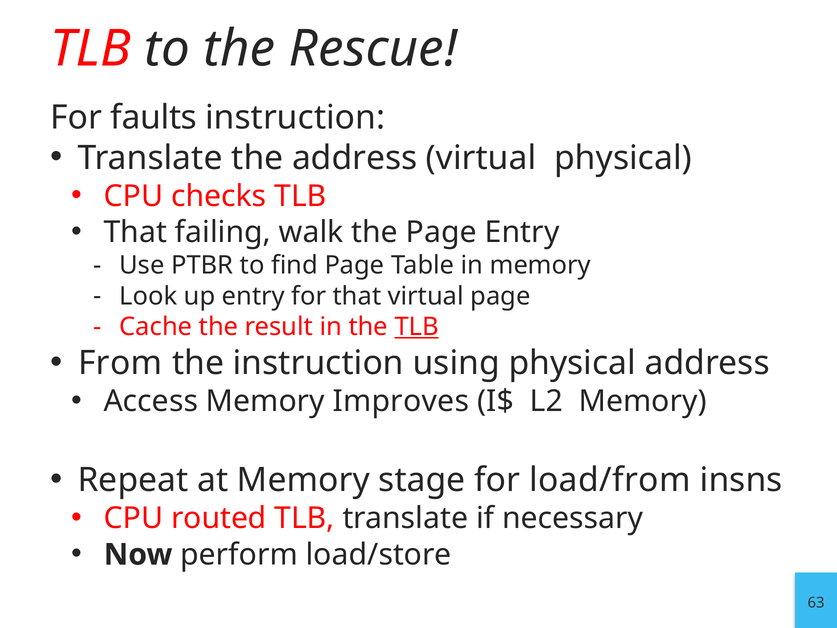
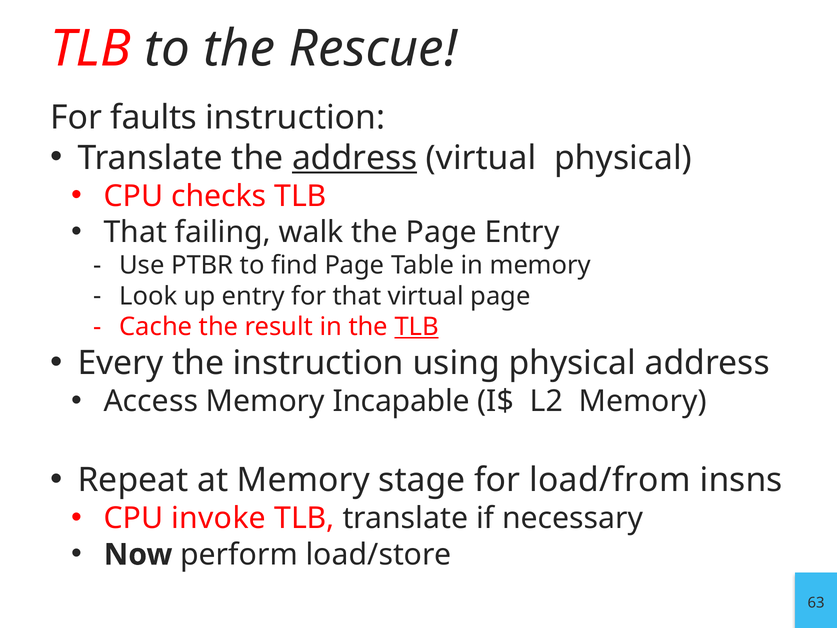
address underline: none -> present (355, 158)
From: From -> Every (120, 363)
Improves: Improves -> Incapable (401, 401)
routed: routed -> invoke (219, 518)
